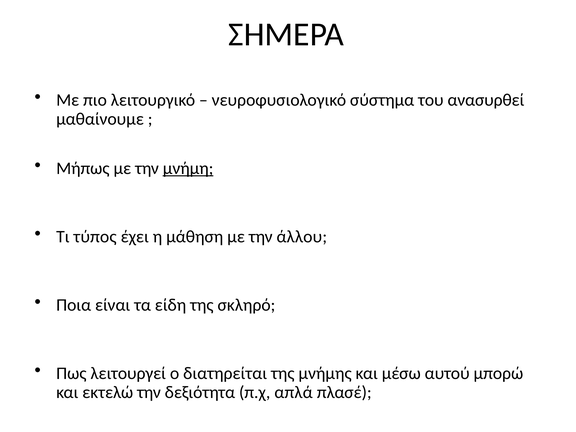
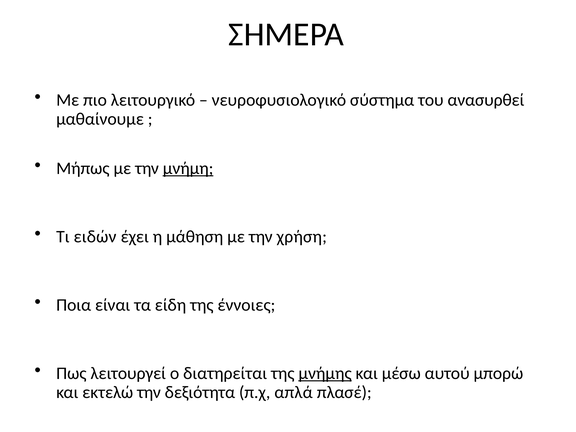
τύπος: τύπος -> ειδών (95, 237)
άλλου: άλλου -> χρήση (302, 237)
σκληρό: σκληρό -> έννοιες (246, 305)
μνήμης underline: none -> present (325, 373)
